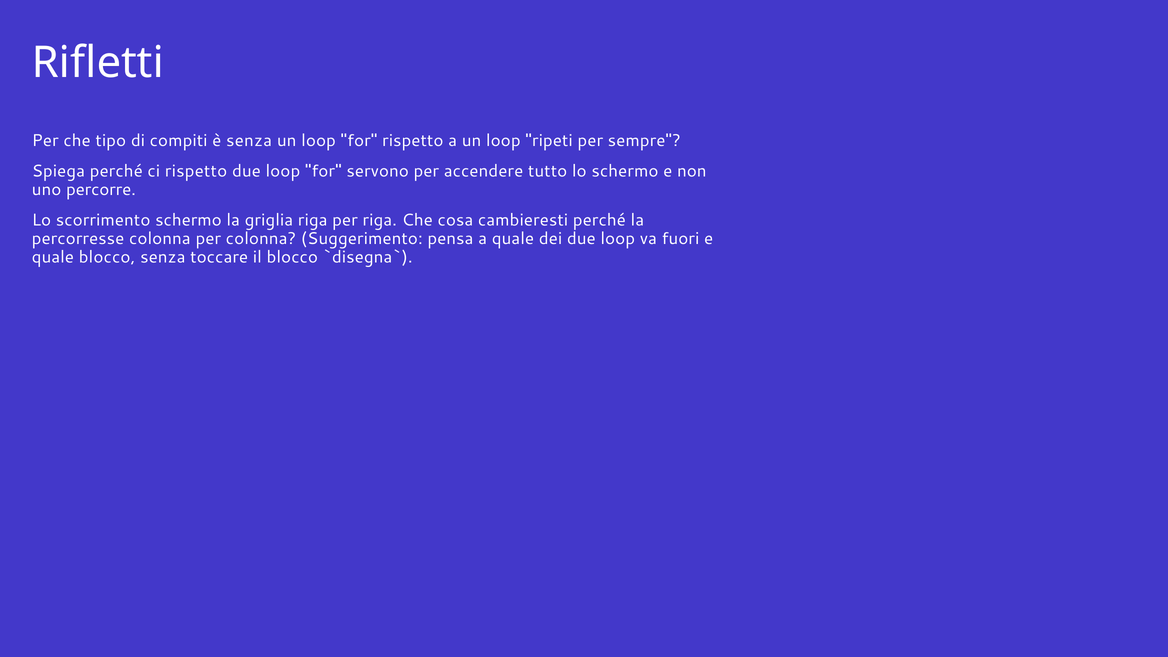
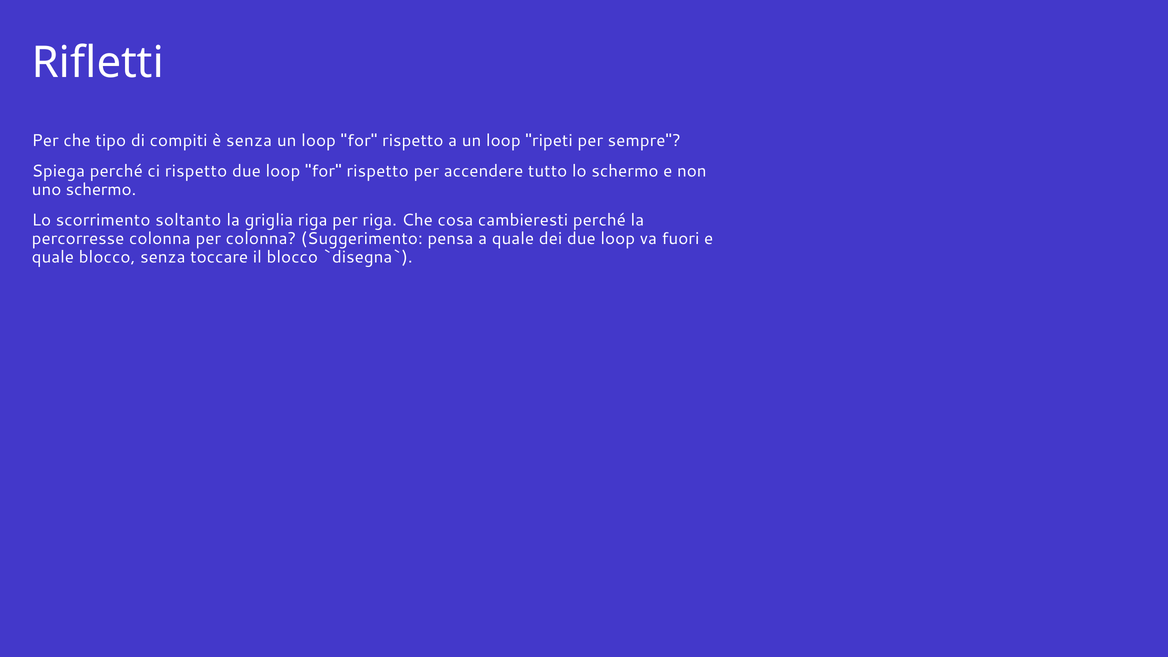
due loop for servono: servono -> rispetto (378, 171)
uno percorre: percorre -> schermo (101, 190)
scorrimento schermo: schermo -> soltanto (188, 220)
